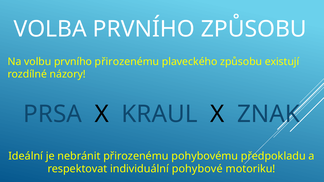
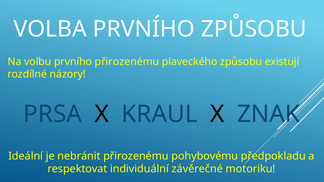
pohybové: pohybové -> závěrečné (197, 169)
